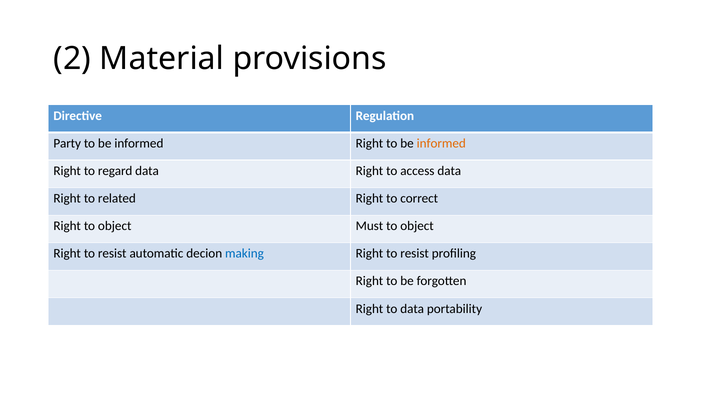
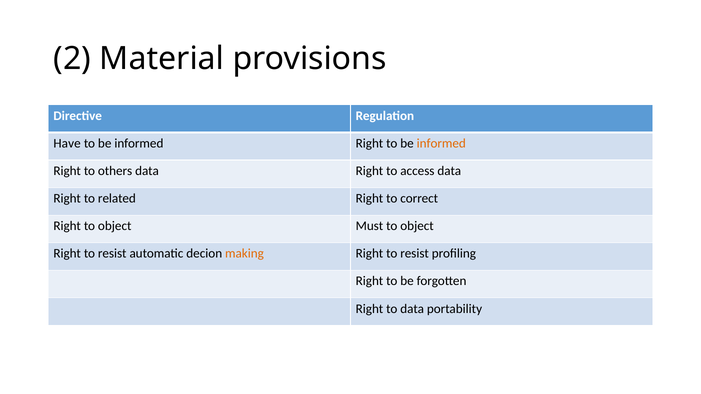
Party: Party -> Have (67, 143)
regard: regard -> others (115, 171)
making colour: blue -> orange (245, 254)
